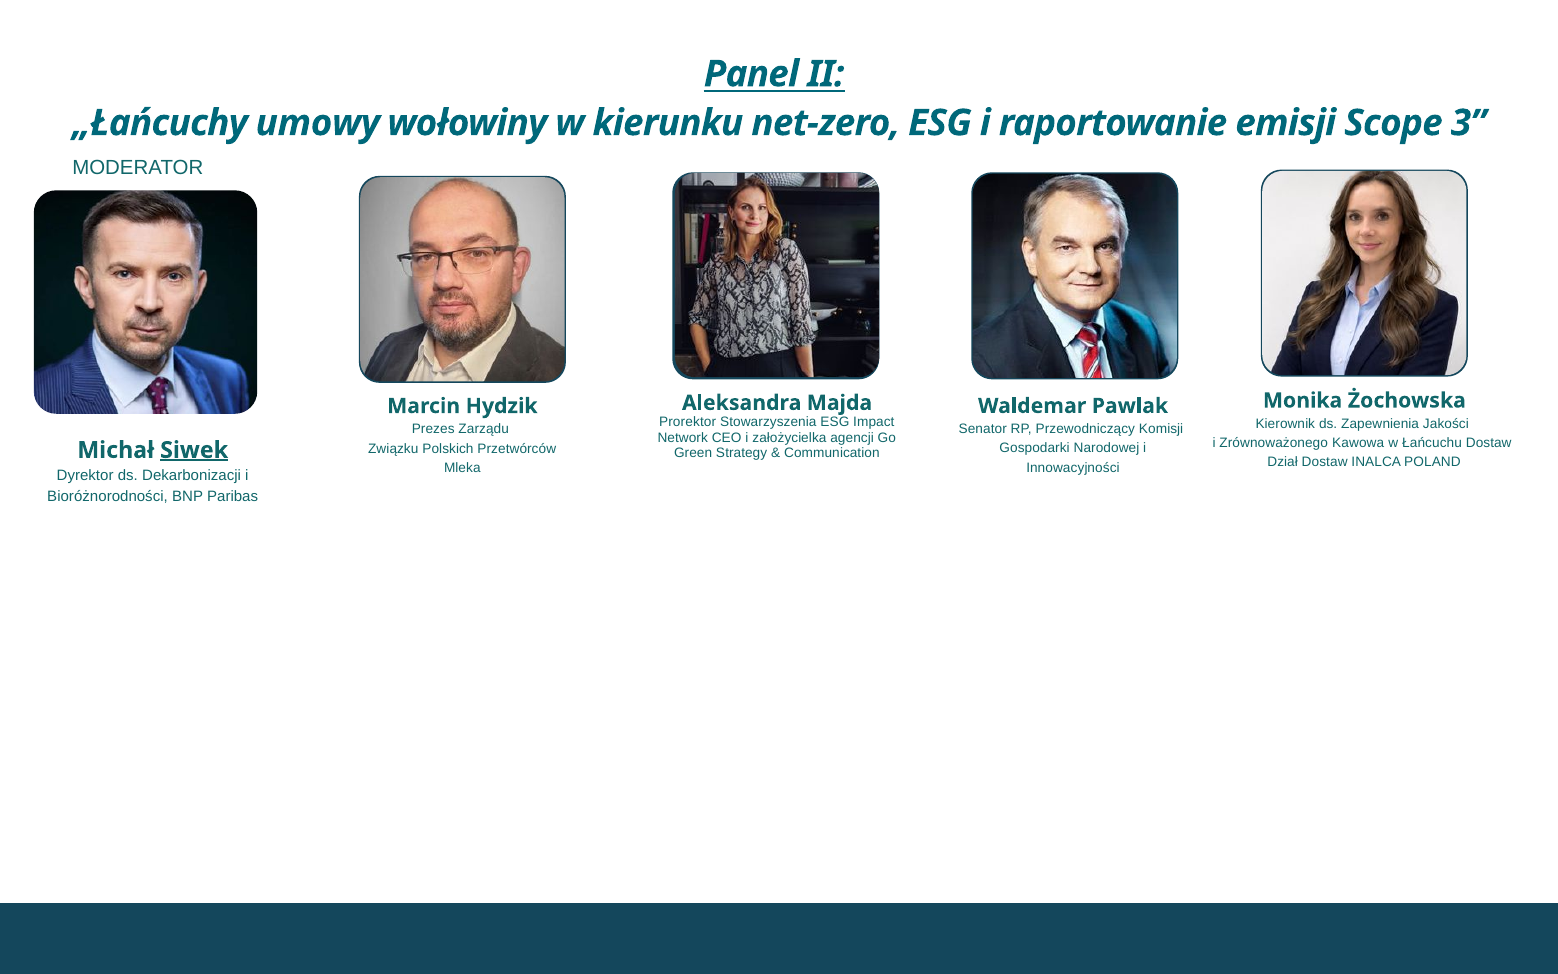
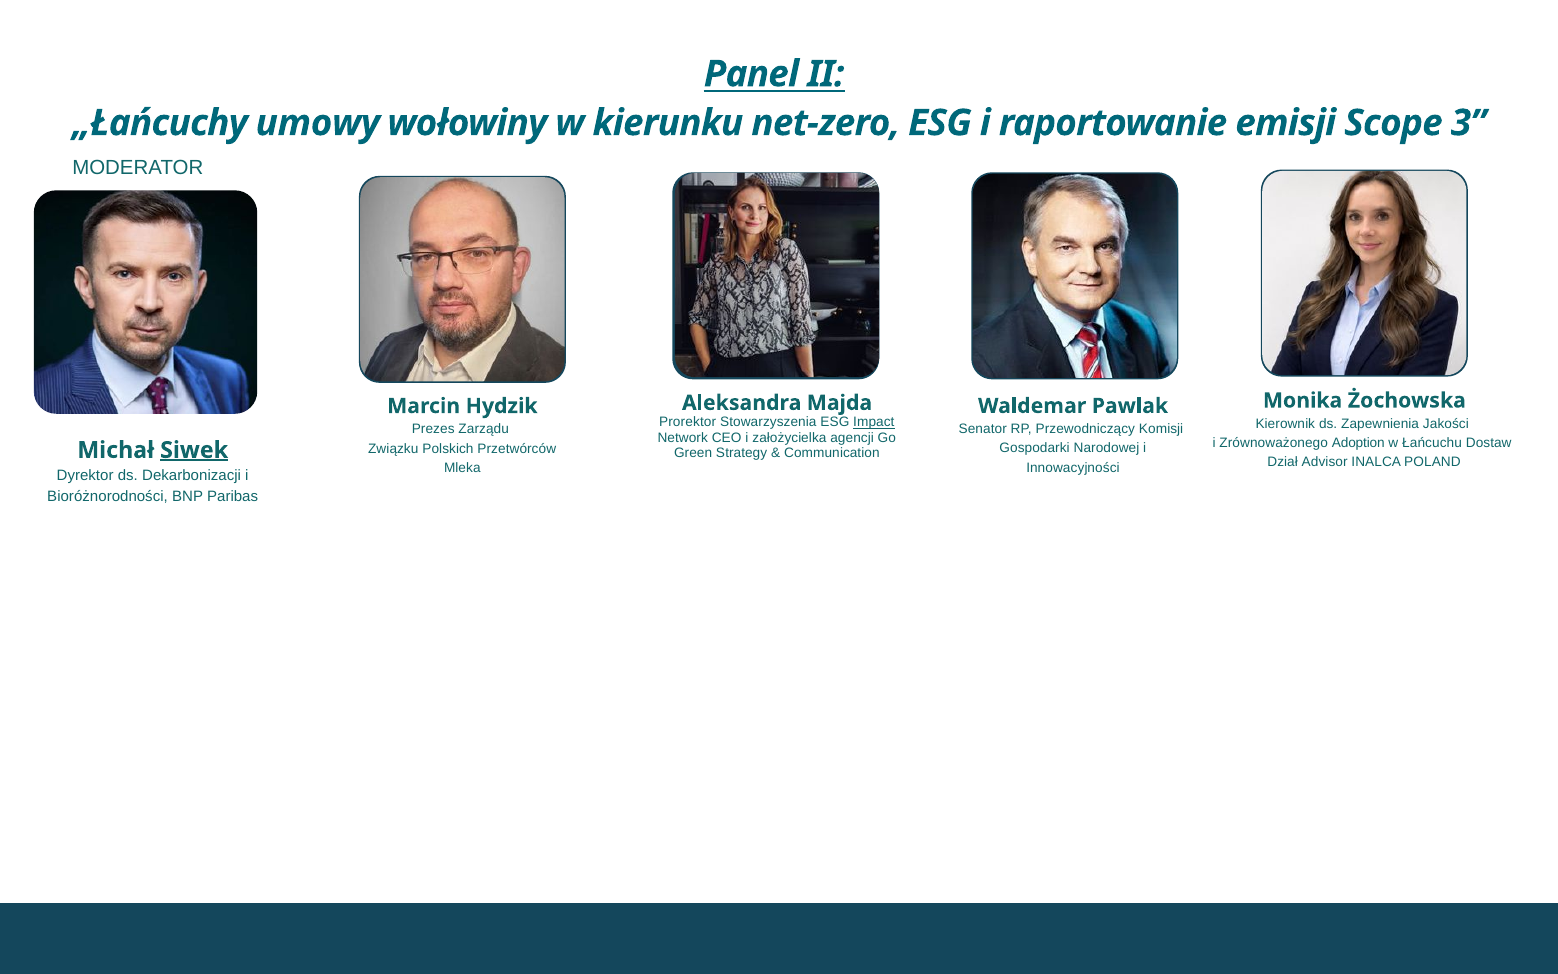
Impact underline: none -> present (874, 422)
Kawowa: Kawowa -> Adoption (1358, 443)
Dział Dostaw: Dostaw -> Advisor (1325, 462)
